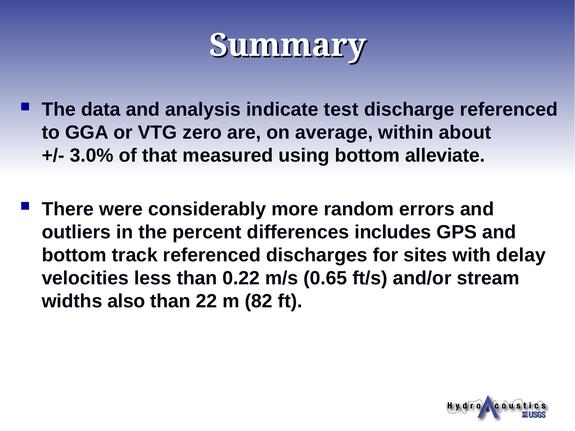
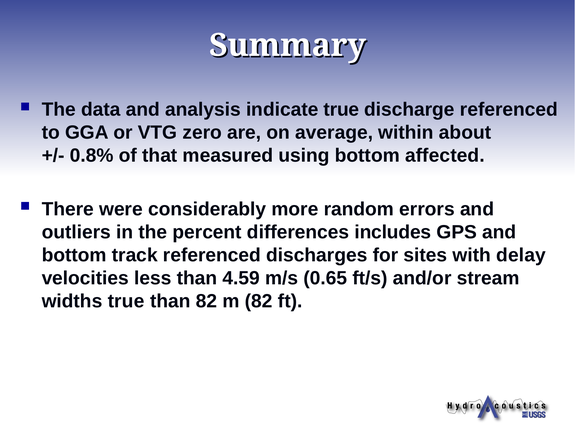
indicate test: test -> true (341, 110)
3.0%: 3.0% -> 0.8% (92, 156)
alleviate: alleviate -> affected (445, 156)
0.22: 0.22 -> 4.59 (241, 278)
widths also: also -> true (126, 301)
than 22: 22 -> 82 (207, 301)
